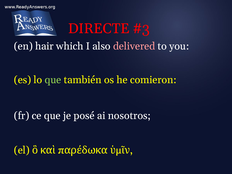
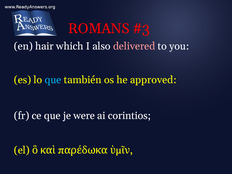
DIRECTE: DIRECTE -> ROMANS (99, 29)
que colour: light green -> light blue (53, 80)
comieron: comieron -> approved (153, 80)
posé: posé -> were (84, 116)
nosotros: nosotros -> corintios (129, 116)
